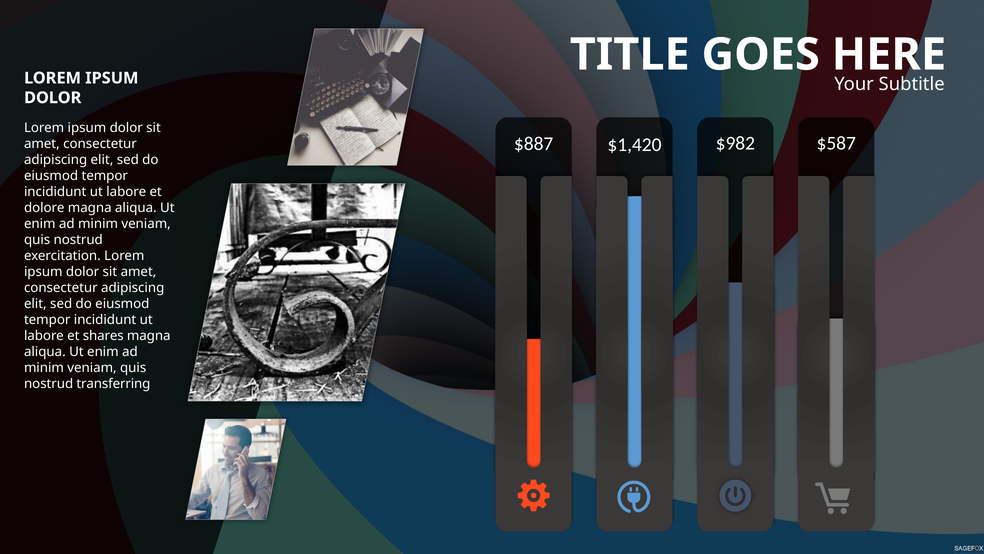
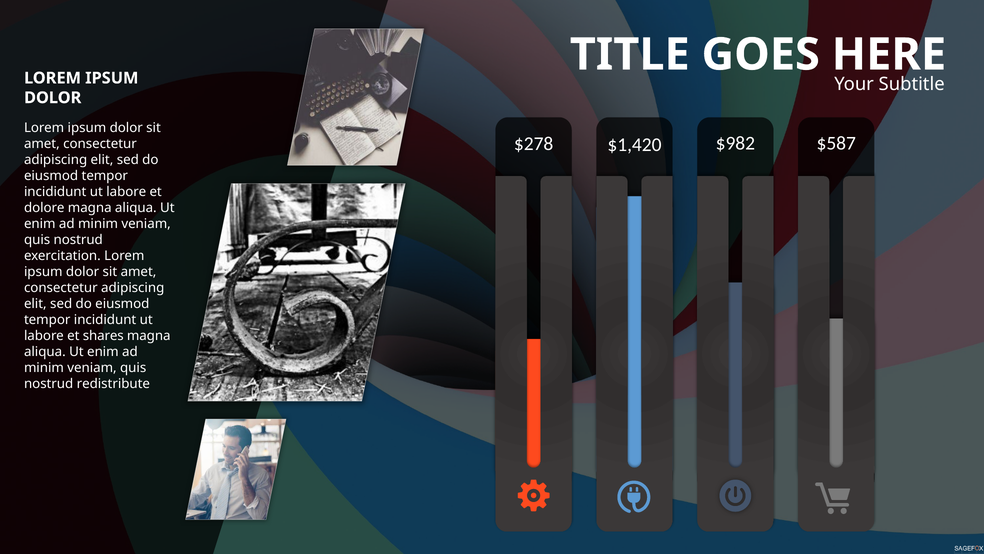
$887: $887 -> $278 (534, 144)
transferring: transferring -> redistribute (113, 384)
